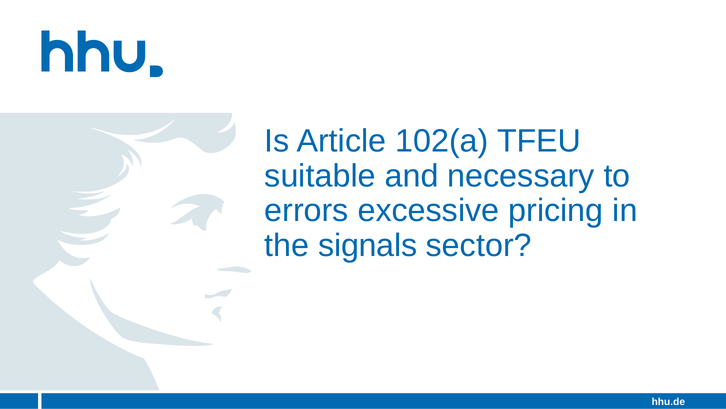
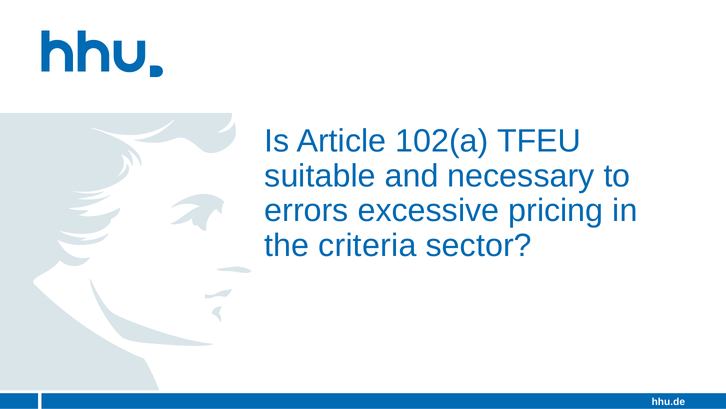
signals: signals -> criteria (367, 246)
